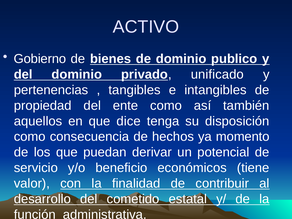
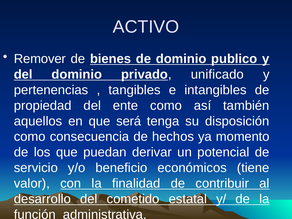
Gobierno: Gobierno -> Remover (40, 59)
dice: dice -> será (129, 121)
